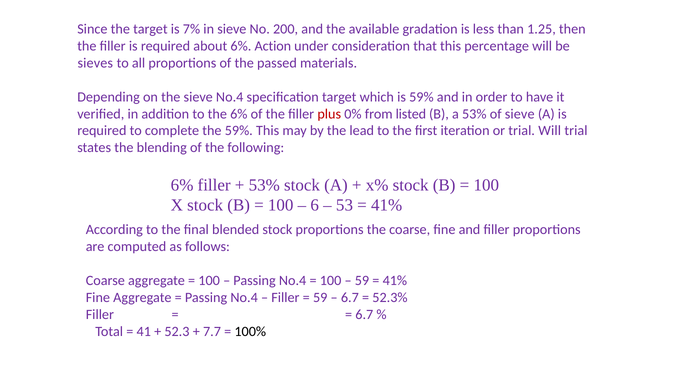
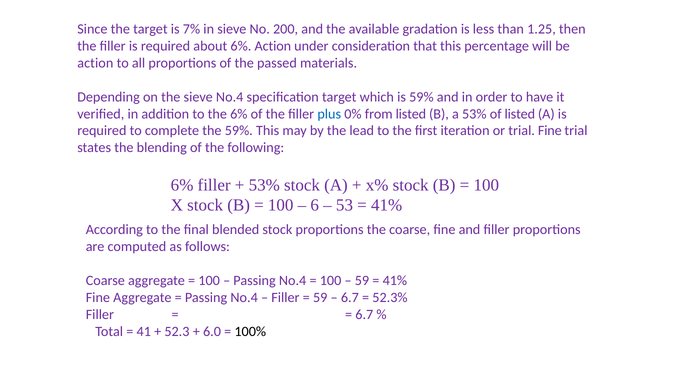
sieves: sieves -> action (95, 63)
plus colour: red -> blue (329, 114)
of sieve: sieve -> listed (520, 114)
trial Will: Will -> Fine (550, 131)
7.7: 7.7 -> 6.0 (212, 332)
